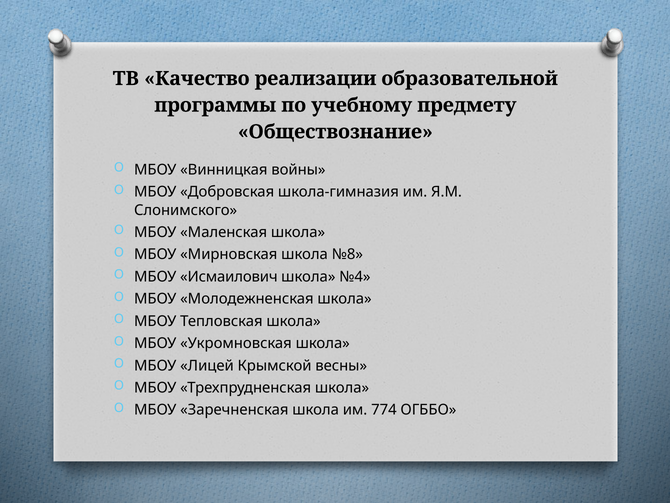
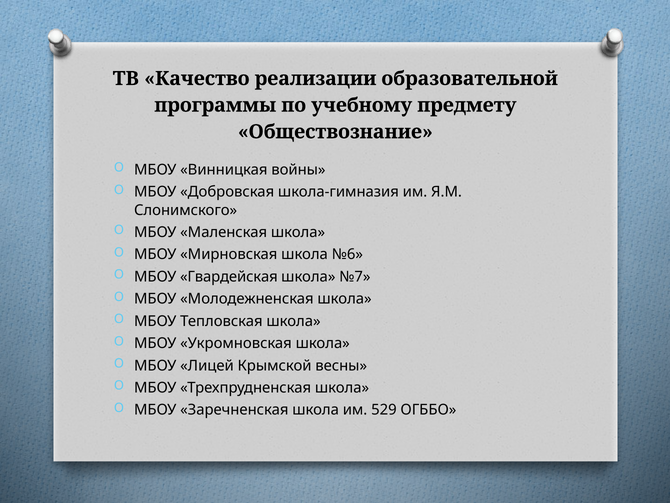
№8: №8 -> №6 (347, 254)
Исмаилович: Исмаилович -> Гвардейская (229, 276)
№4: №4 -> №7 (355, 276)
774: 774 -> 529 (384, 410)
